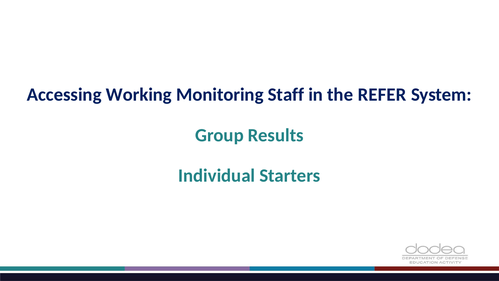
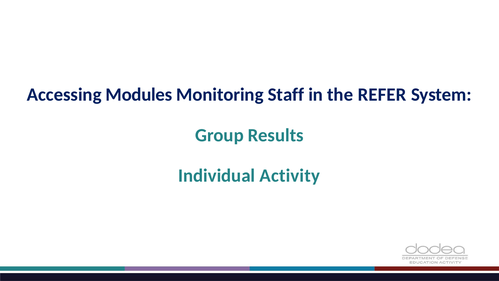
Working: Working -> Modules (139, 95)
Starters: Starters -> Activity (290, 176)
